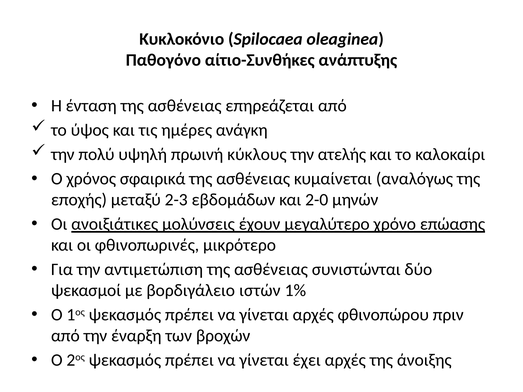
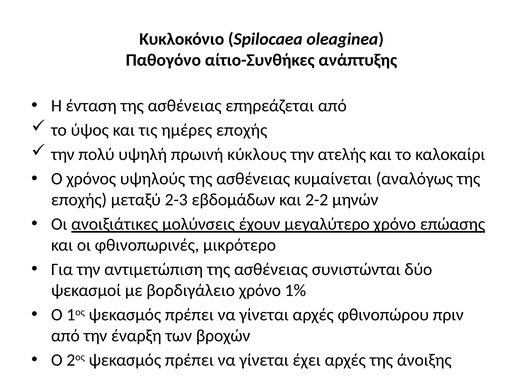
ημέρες ανάγκη: ανάγκη -> εποχής (242, 130)
σφαιρικά: σφαιρικά -> υψηλούς (153, 179)
2-0: 2-0 -> 2-2 (317, 200)
βορδιγάλειο ιστών: ιστών -> χρόνο (260, 291)
